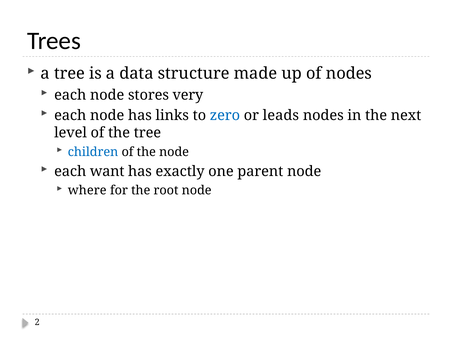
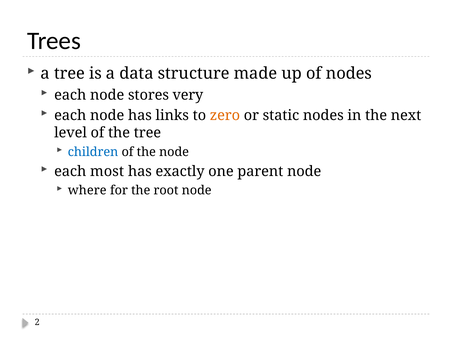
zero colour: blue -> orange (225, 115)
leads: leads -> static (281, 115)
want: want -> most (107, 171)
